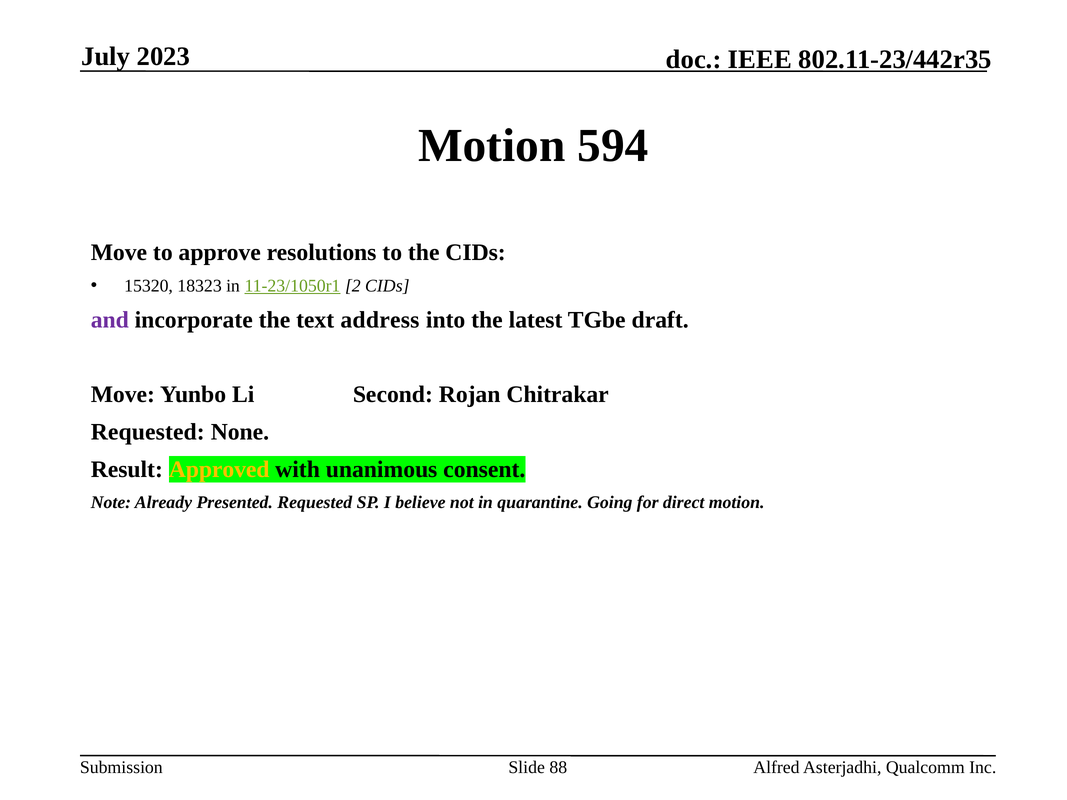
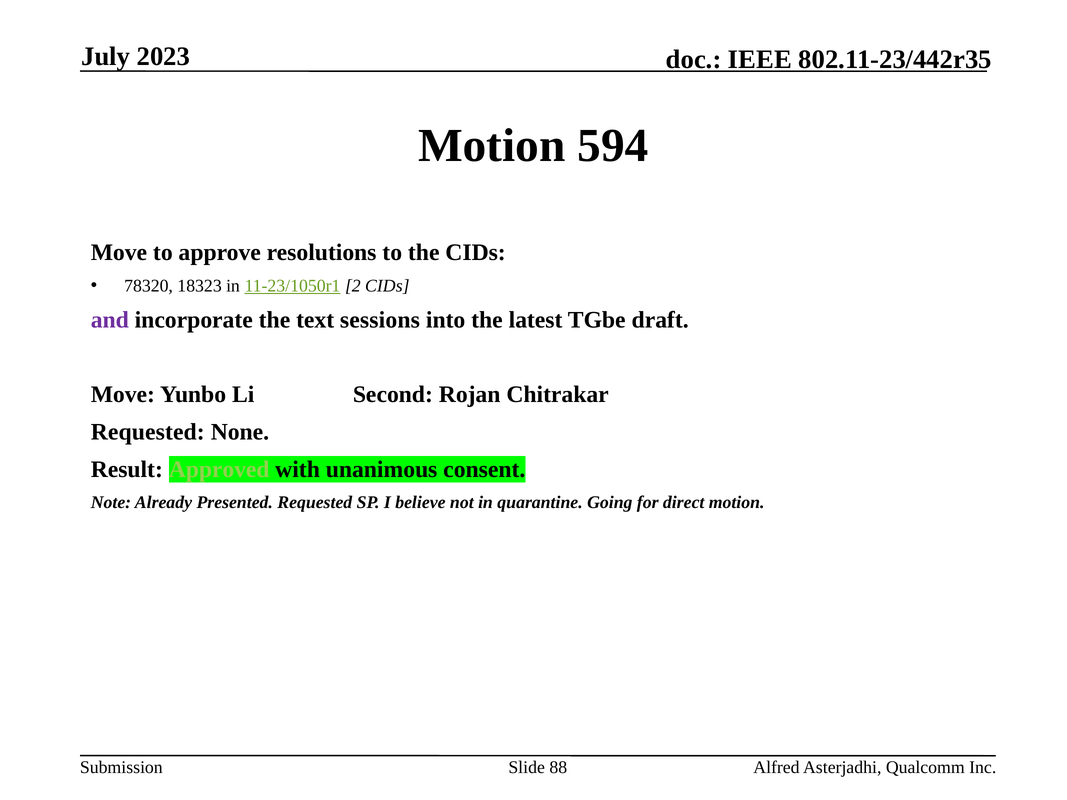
15320: 15320 -> 78320 (149, 286)
address: address -> sessions (380, 320)
Approved colour: yellow -> light green (219, 469)
